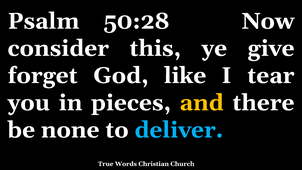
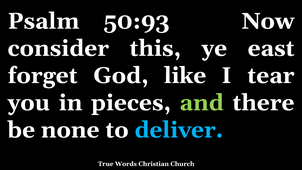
50:28: 50:28 -> 50:93 (136, 21)
give: give -> east (271, 48)
and colour: yellow -> light green (202, 103)
